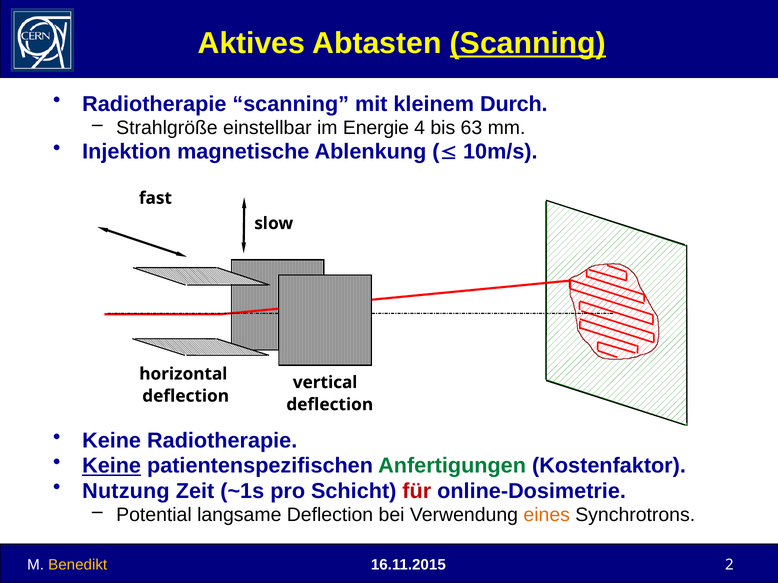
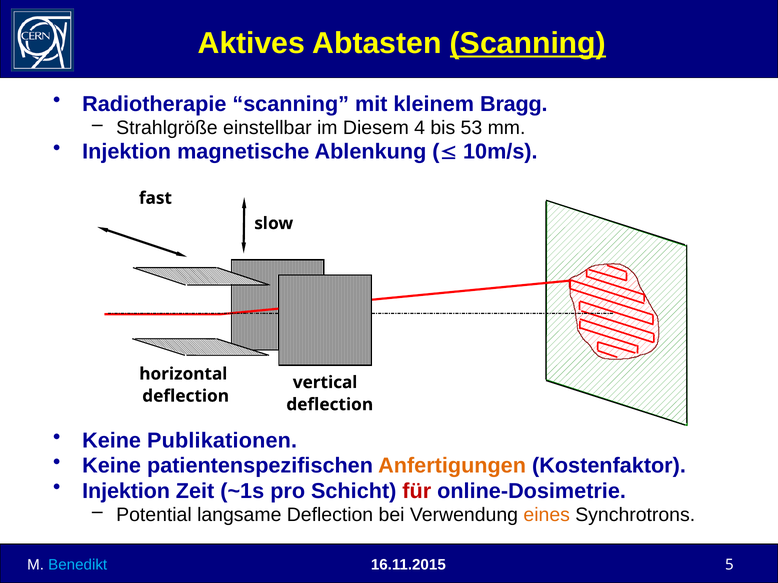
Durch: Durch -> Bragg (514, 104)
Energie: Energie -> Diesem (376, 128)
63: 63 -> 53 (471, 128)
Keine Radiotherapie: Radiotherapie -> Publikationen (222, 441)
Keine underline: present -> none (112, 466)
Anfertigungen colour: green -> orange (452, 466)
Nutzung: Nutzung -> Injektion (126, 491)
Benedikt colour: yellow -> light blue (78, 565)
2: 2 -> 5 (729, 565)
